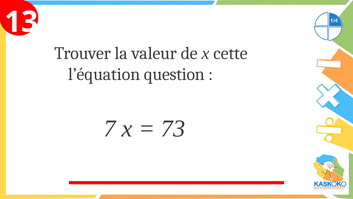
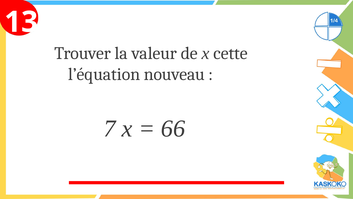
question: question -> nouveau (174, 74)
73: 73 -> 66 (173, 128)
